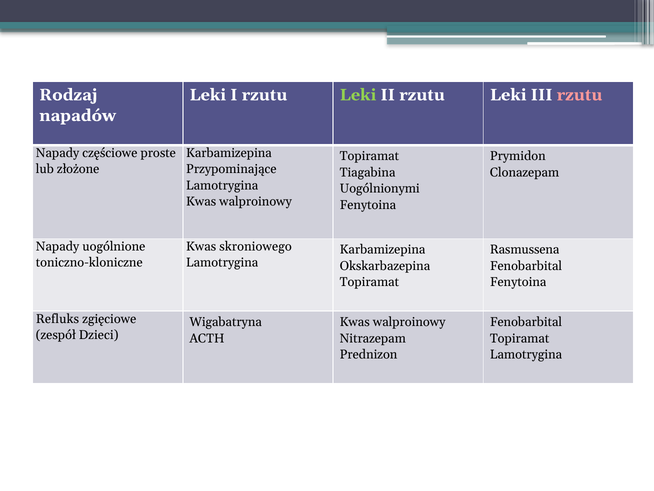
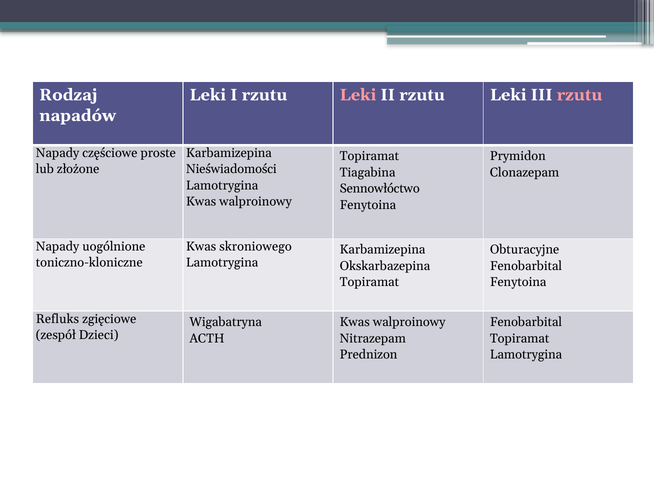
Leki colour: light green -> pink (358, 95)
Przypominające: Przypominające -> Nieświadomości (231, 169)
Uogólnionymi: Uogólnionymi -> Sennowłóctwo (380, 188)
Rasmussena: Rasmussena -> Obturacyjne (525, 249)
